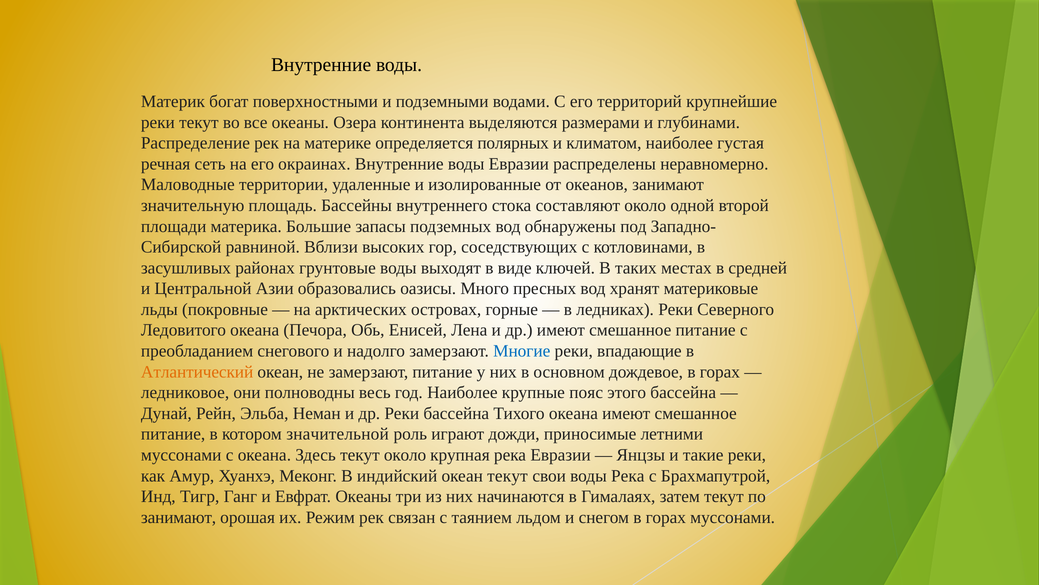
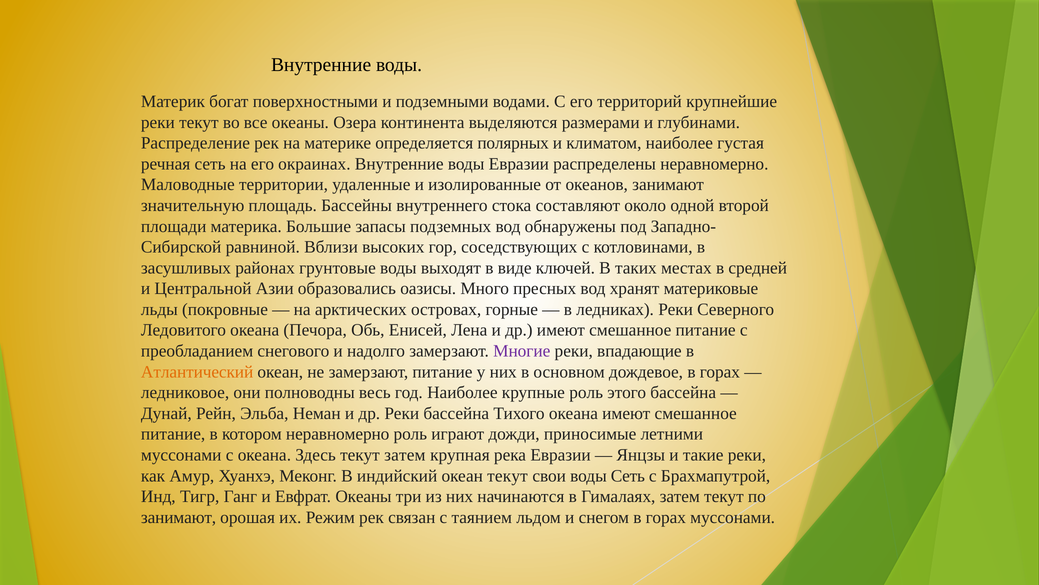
Многие colour: blue -> purple (522, 351)
крупные пояс: пояс -> роль (586, 392)
котором значительной: значительной -> неравномерно (338, 434)
текут около: около -> затем (405, 455)
воды Река: Река -> Сеть (628, 475)
